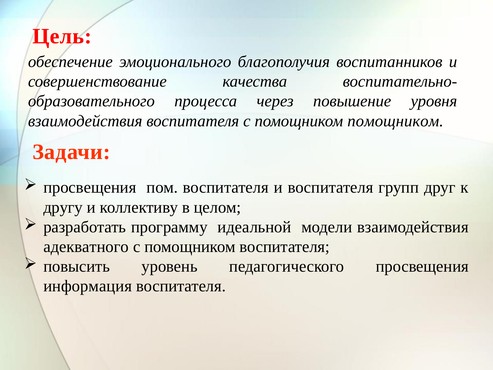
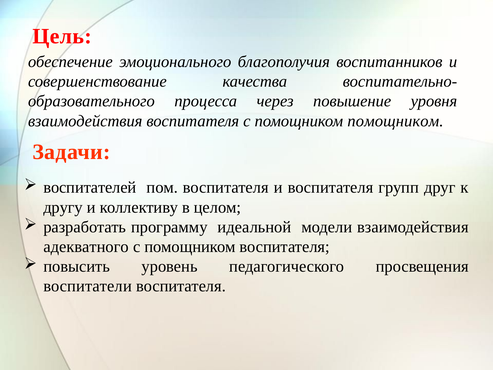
просвещения: просвещения -> воспитателей (90, 187)
информация: информация -> воспитатели (88, 286)
